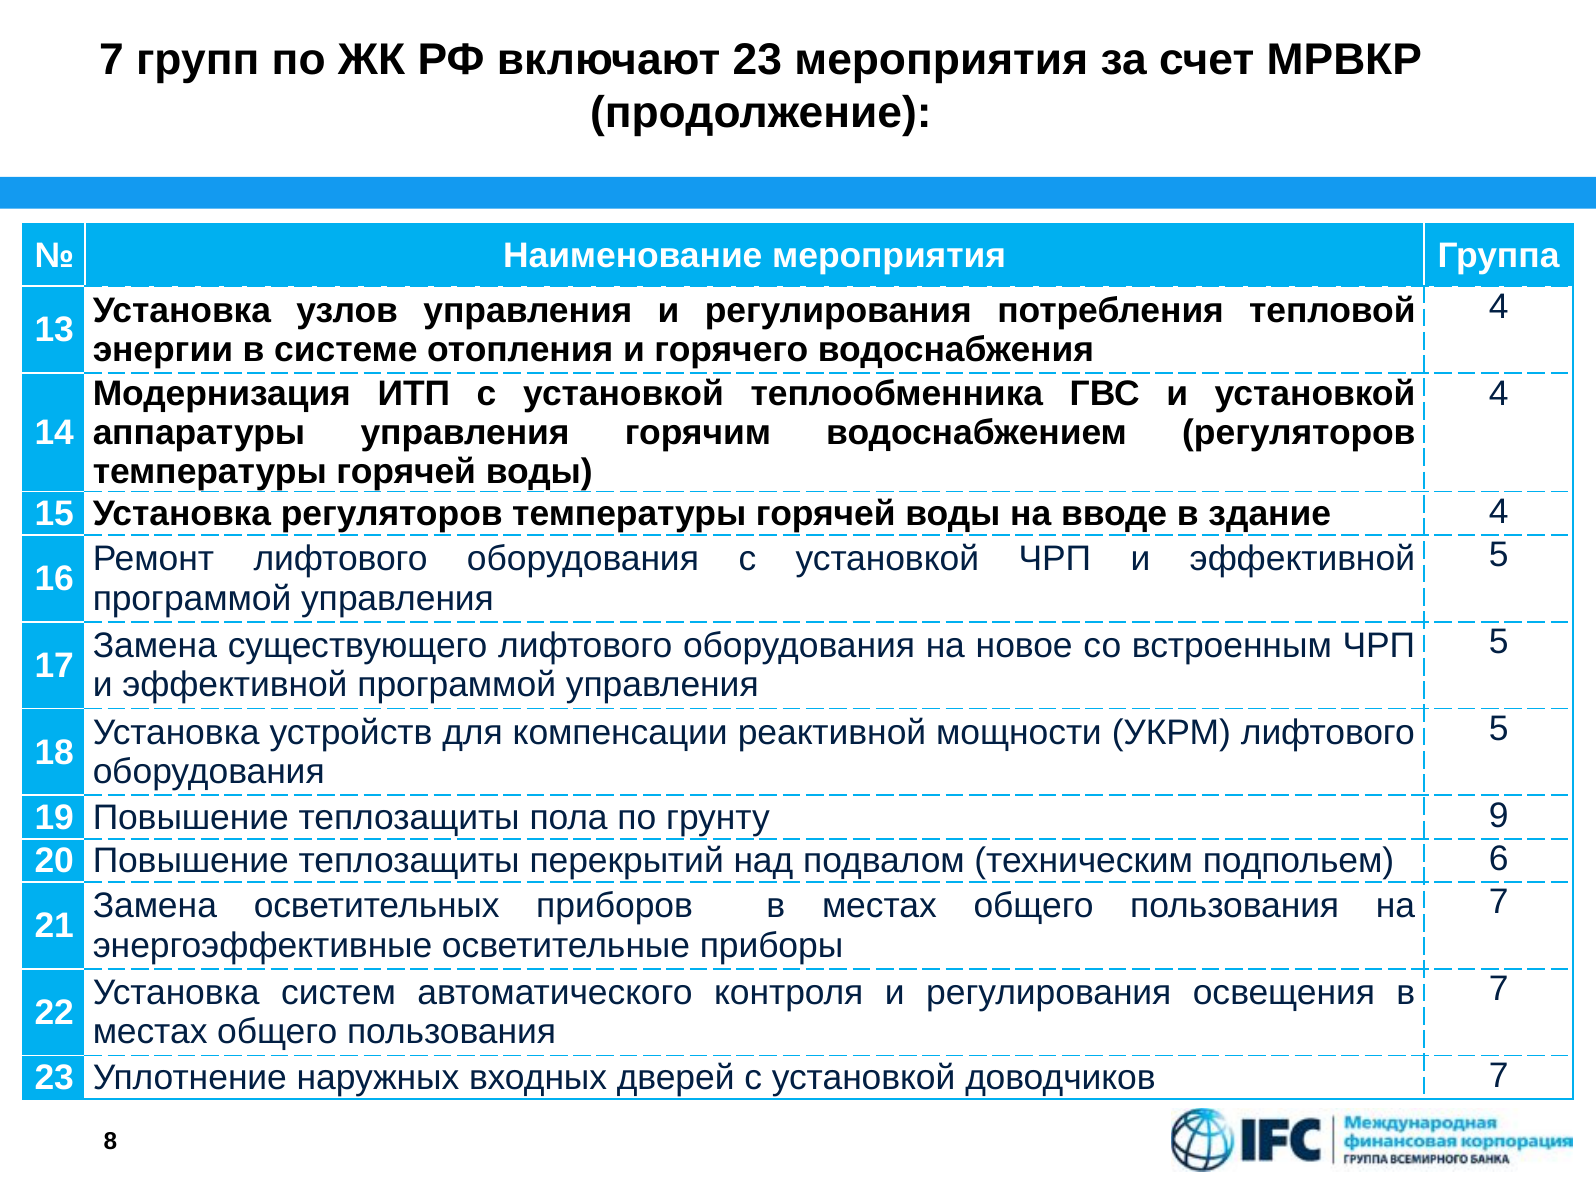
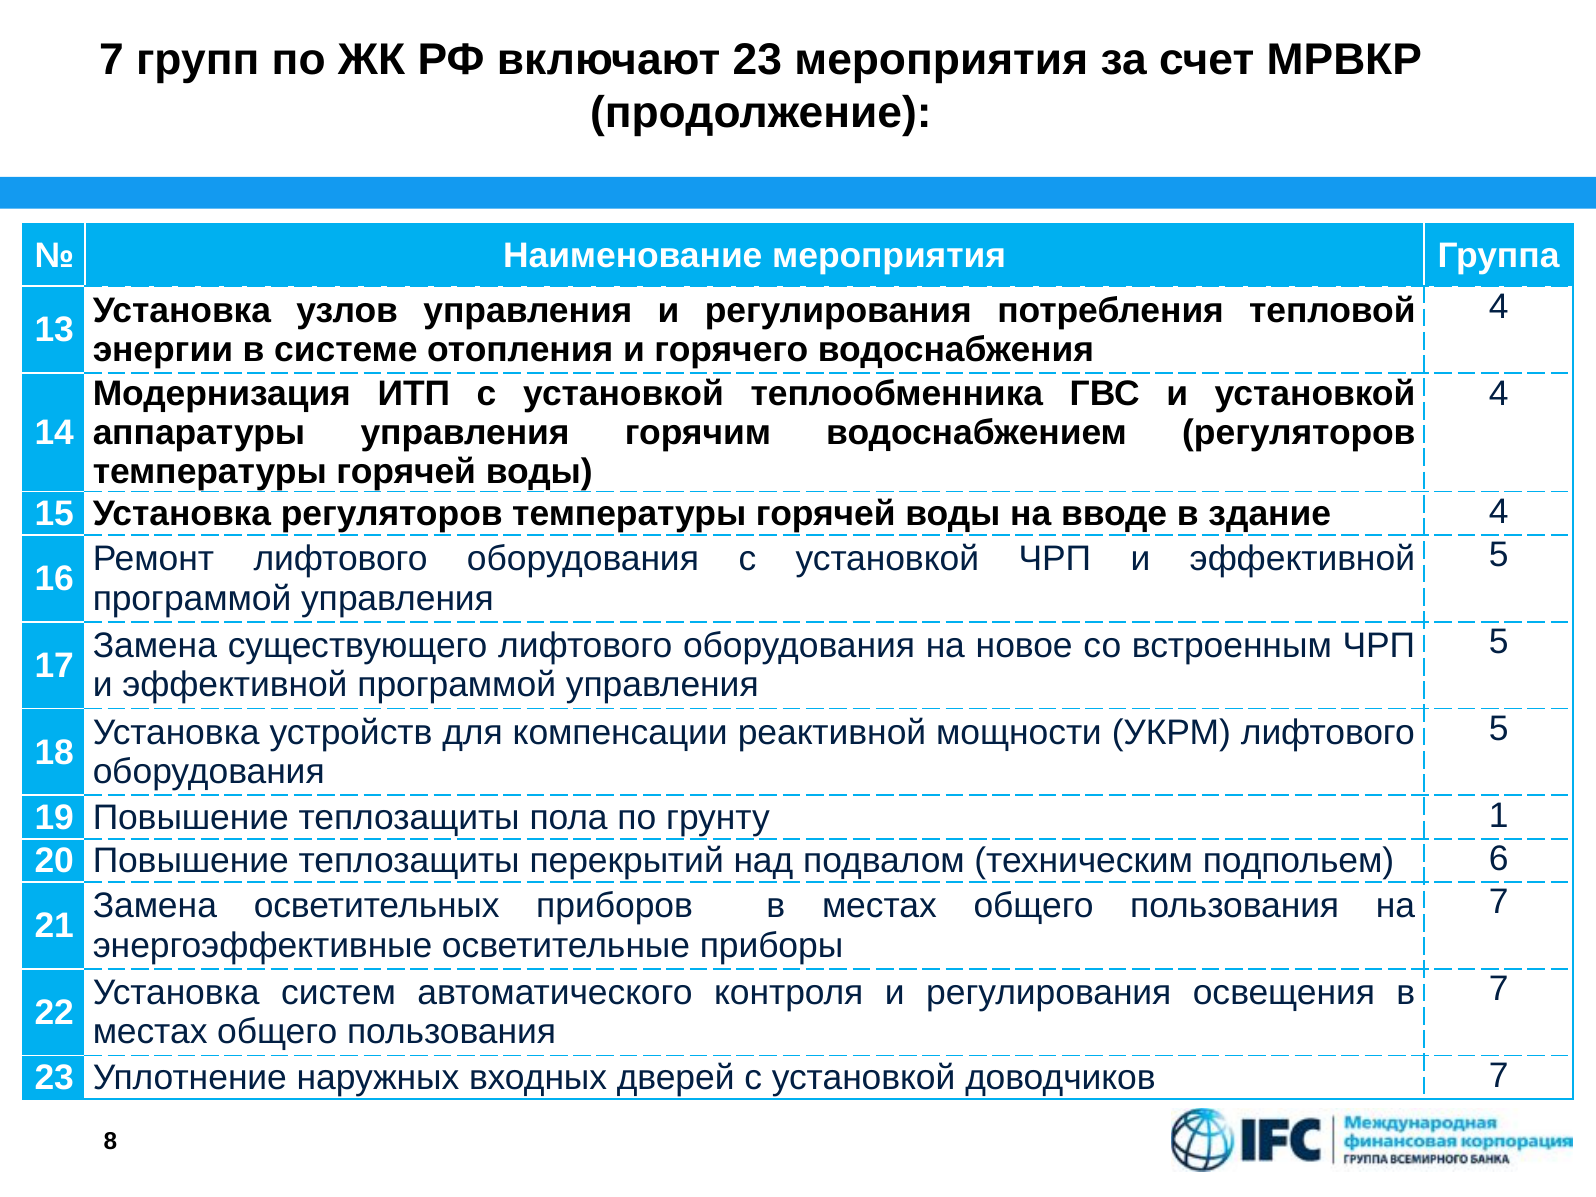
9: 9 -> 1 (1499, 815)
